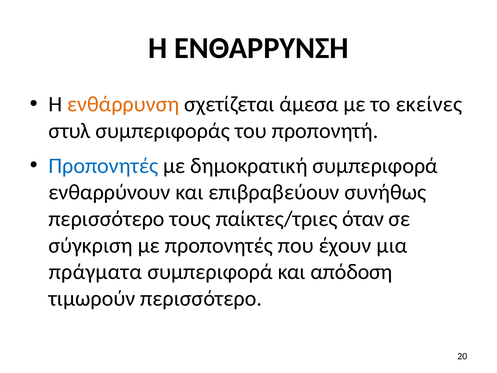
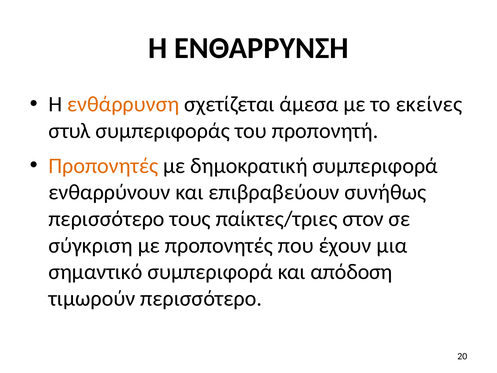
Προπονητές colour: blue -> orange (103, 166)
όταν: όταν -> στον (363, 219)
πράγματα: πράγματα -> σημαντικό (95, 272)
